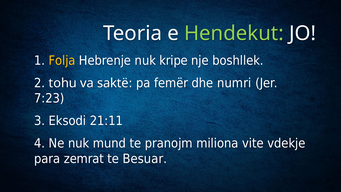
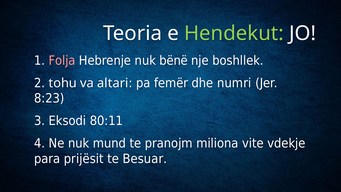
Folja colour: yellow -> pink (62, 61)
kripe: kripe -> bënë (174, 61)
saktë: saktë -> altari (113, 83)
7:23: 7:23 -> 8:23 (49, 98)
21:11: 21:11 -> 80:11 (106, 121)
zemrat: zemrat -> prijësit (84, 159)
